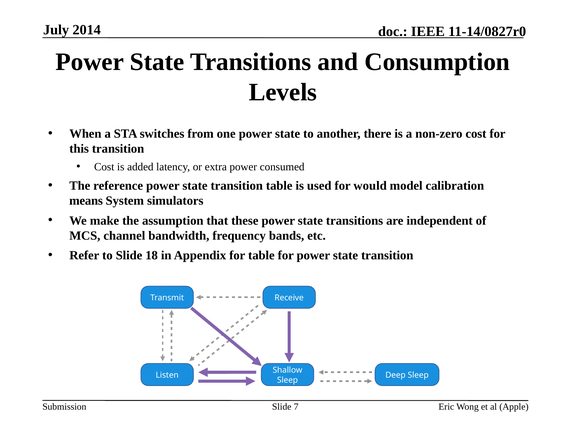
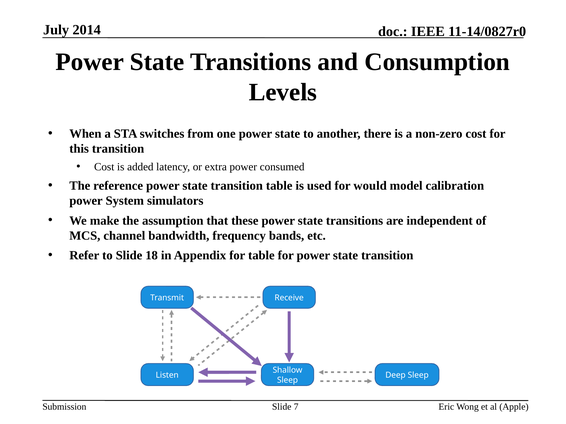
means: means -> power (86, 201)
